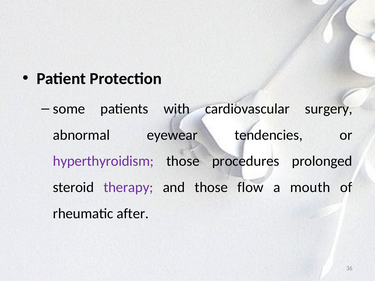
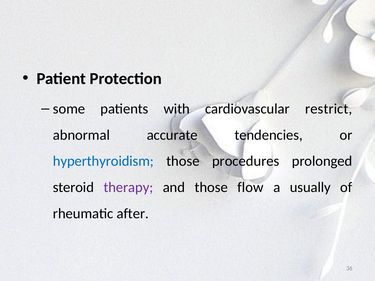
surgery: surgery -> restrict (329, 109)
eyewear: eyewear -> accurate (172, 135)
hyperthyroidism colour: purple -> blue (103, 161)
mouth: mouth -> usually (310, 187)
